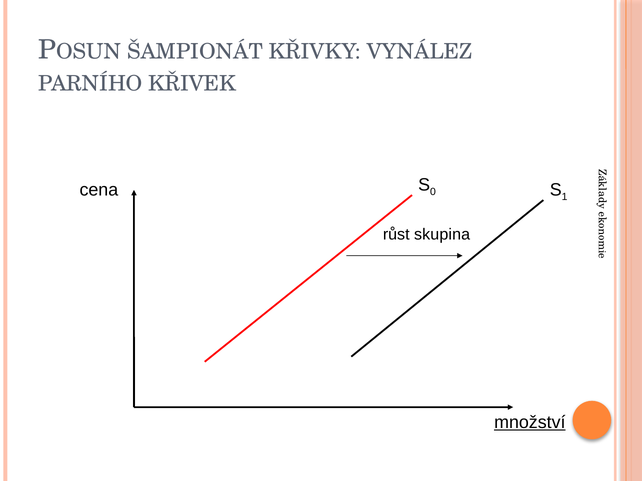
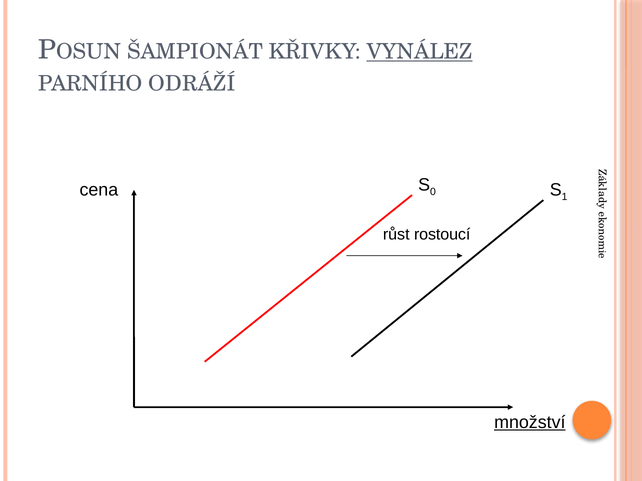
VYNÁLEZ underline: none -> present (420, 52)
KŘIVEK: KŘIVEK -> ODRÁŽÍ (192, 84)
skupina: skupina -> rostoucí (442, 234)
